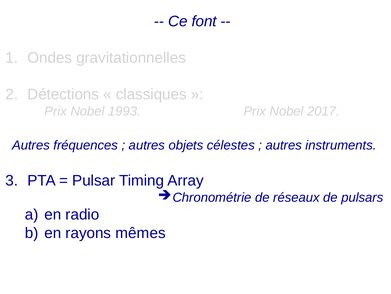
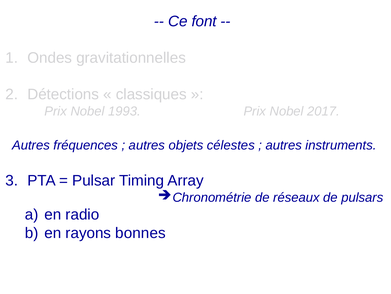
mêmes: mêmes -> bonnes (141, 232)
